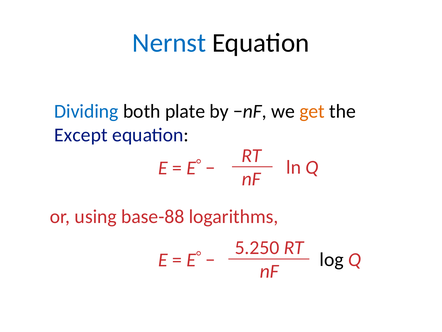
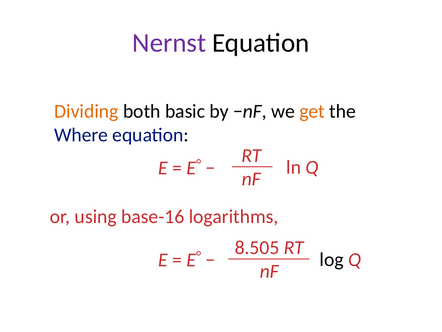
Nernst colour: blue -> purple (169, 43)
Dividing colour: blue -> orange (86, 111)
plate: plate -> basic (185, 111)
Except: Except -> Where (81, 135)
base-88: base-88 -> base-16 (153, 216)
5.250: 5.250 -> 8.505 (257, 247)
